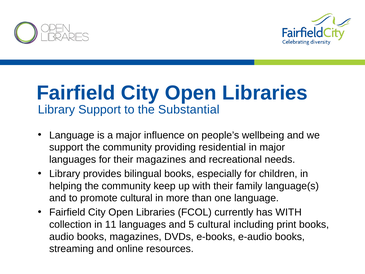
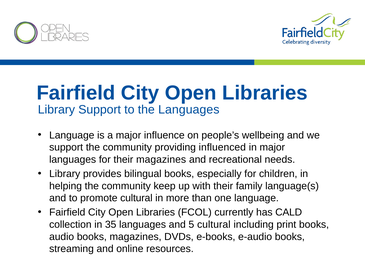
the Substantial: Substantial -> Languages (189, 109)
residential: residential -> influenced (222, 147)
has WITH: WITH -> CALD (289, 212)
11: 11 -> 35 (111, 224)
